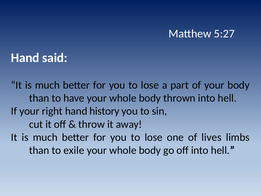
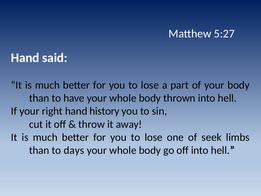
lives: lives -> seek (212, 137)
exile: exile -> days (74, 150)
